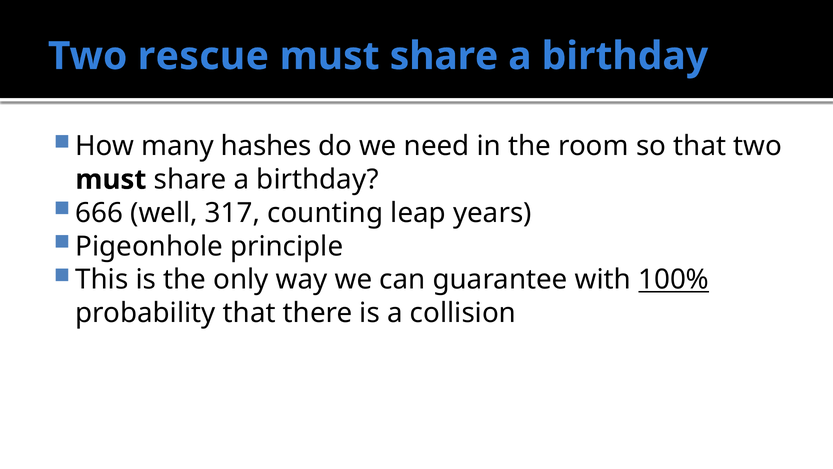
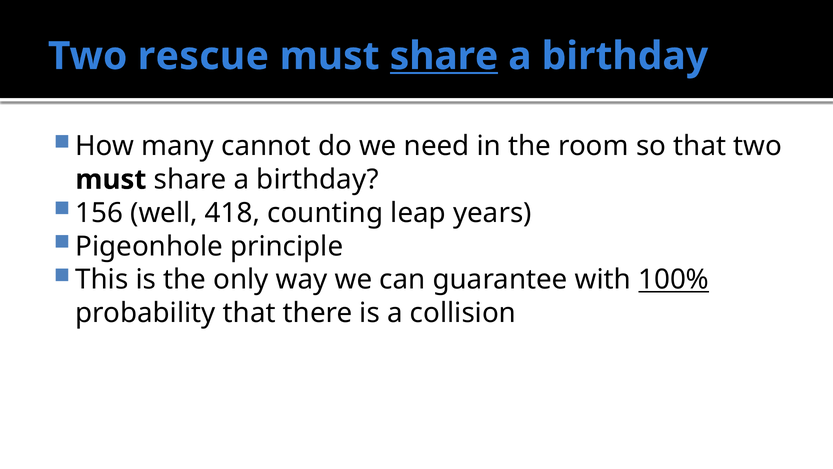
share underline: none -> present (444, 56)
hashes: hashes -> cannot (266, 146)
666: 666 -> 156 (99, 213)
317: 317 -> 418 (233, 213)
